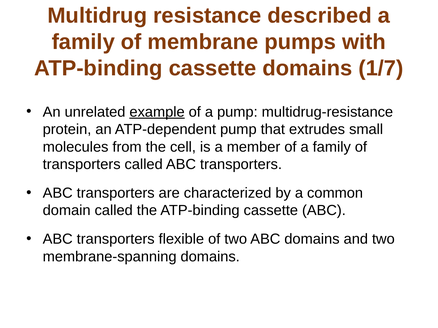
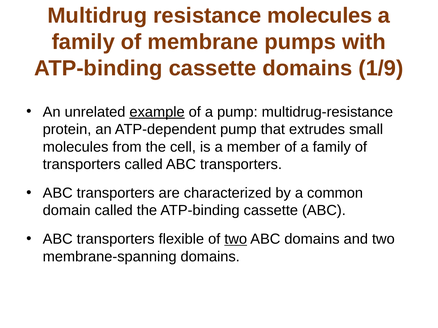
resistance described: described -> molecules (320, 16)
1/7: 1/7 -> 1/9 (381, 68)
two underline: none -> present (236, 239)
